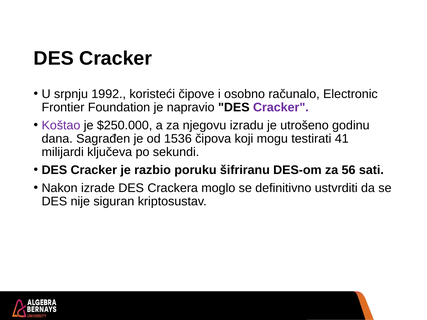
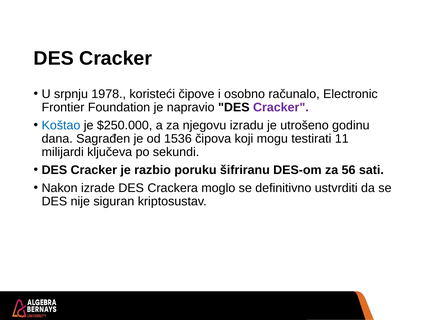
1992: 1992 -> 1978 (109, 94)
Koštao colour: purple -> blue (61, 125)
41: 41 -> 11 (342, 139)
